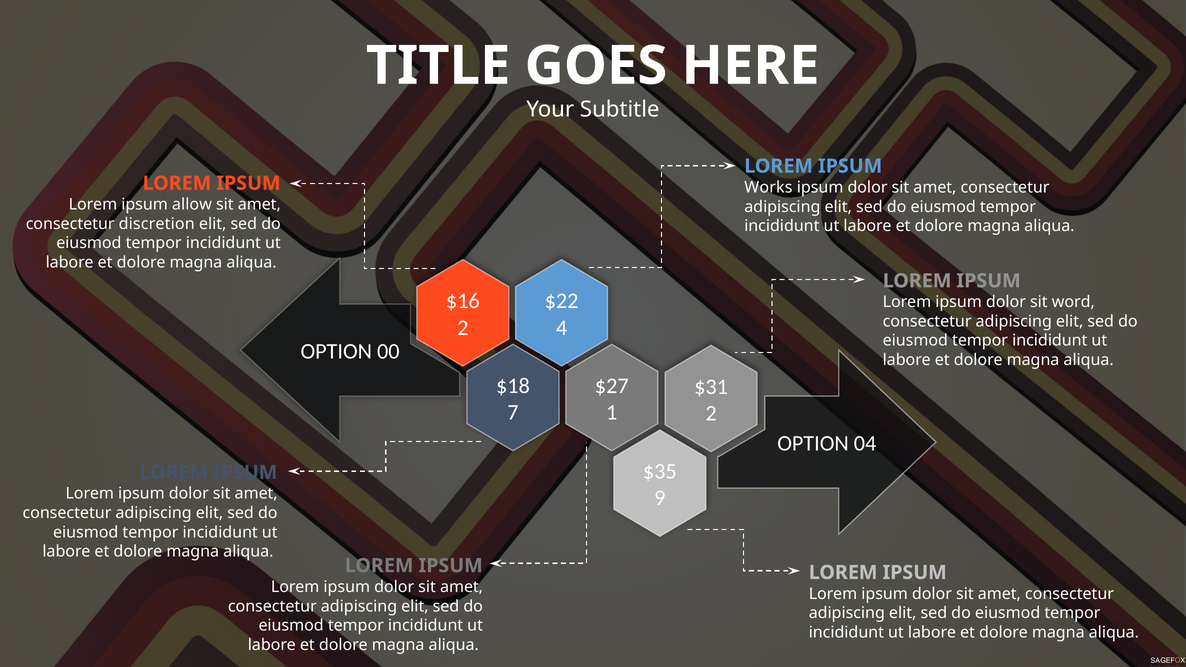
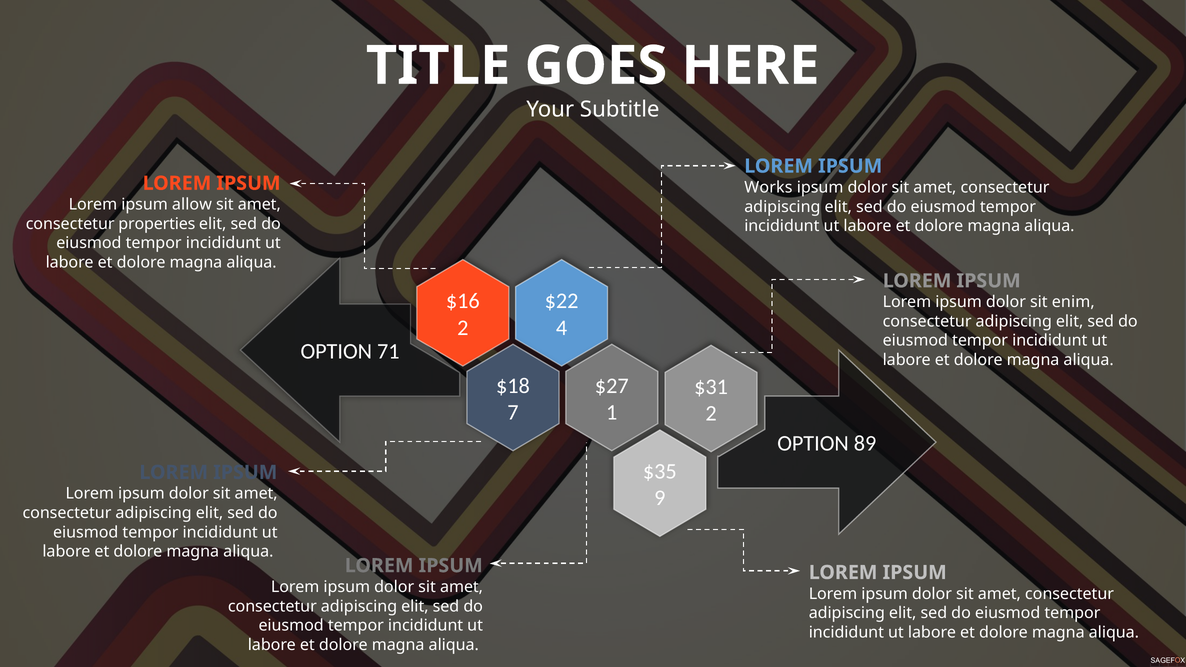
discretion: discretion -> properties (157, 224)
word: word -> enim (1073, 302)
00: 00 -> 71 (388, 352)
04: 04 -> 89 (865, 444)
